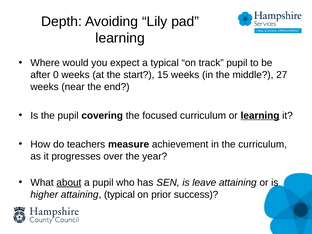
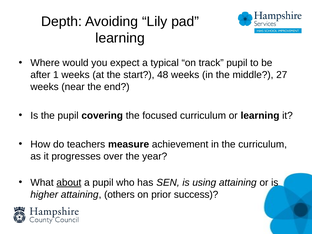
0: 0 -> 1 (56, 75)
15: 15 -> 48 (163, 75)
learning underline: present -> none (260, 116)
leave: leave -> using (204, 183)
attaining typical: typical -> others (119, 195)
